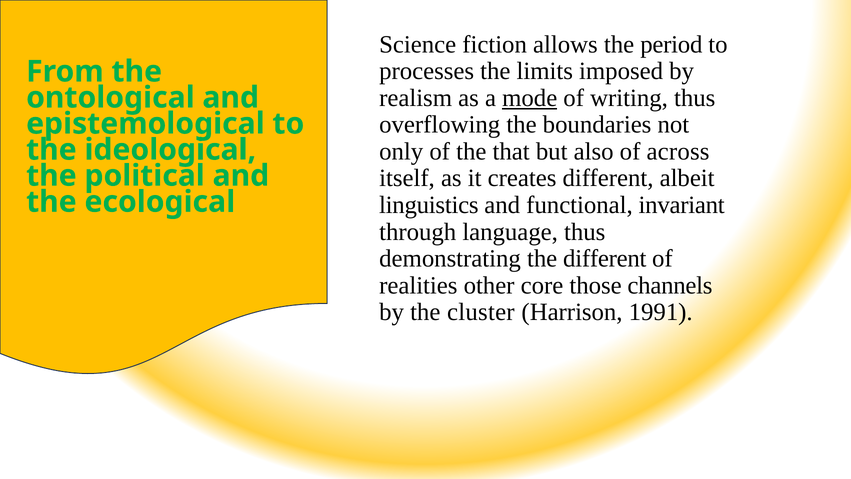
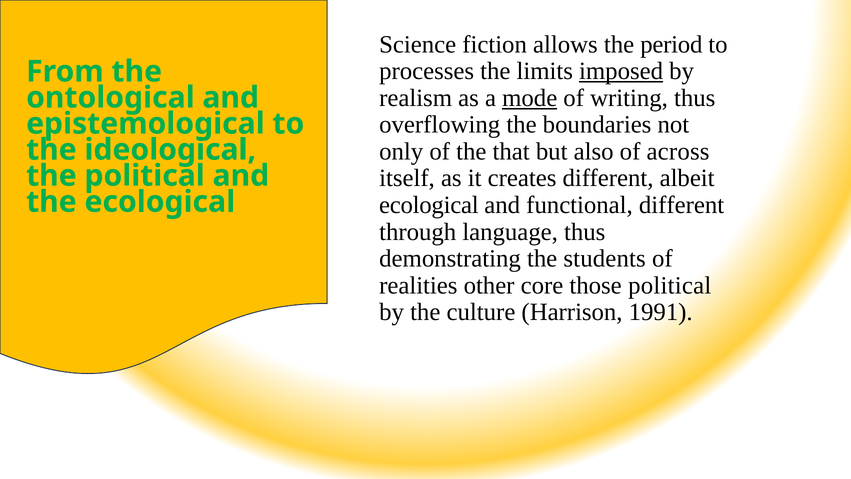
imposed underline: none -> present (621, 71)
linguistics: linguistics -> ecological (429, 205)
functional invariant: invariant -> different (682, 205)
the different: different -> students (605, 258)
those channels: channels -> political (670, 285)
cluster: cluster -> culture (481, 312)
